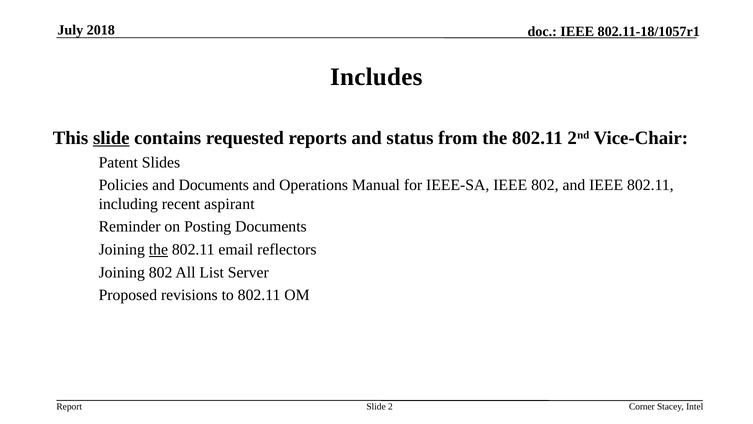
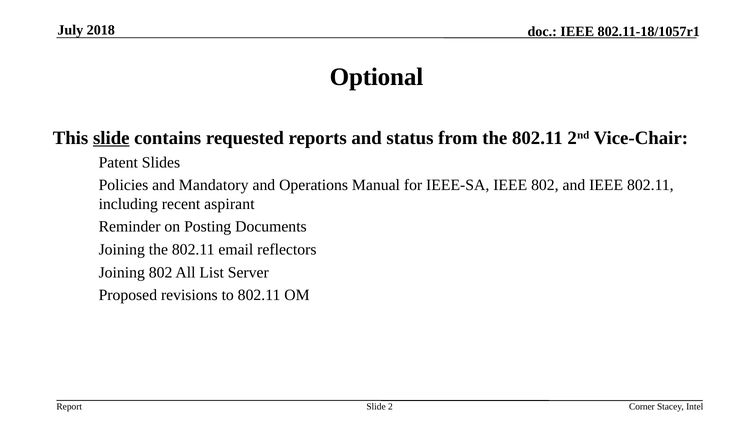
Includes: Includes -> Optional (376, 77)
and Documents: Documents -> Mandatory (214, 185)
the underline: present -> none (158, 249)
